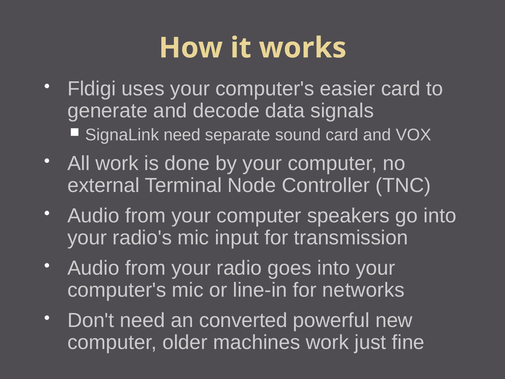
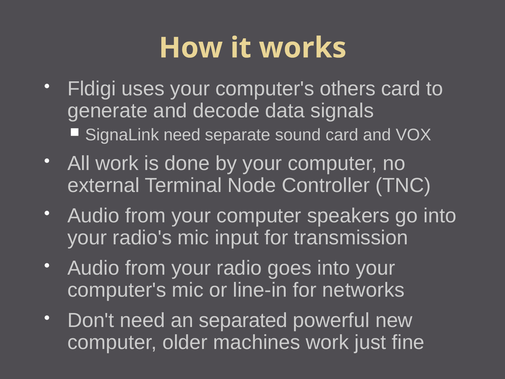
easier: easier -> others (348, 89)
converted: converted -> separated (243, 320)
